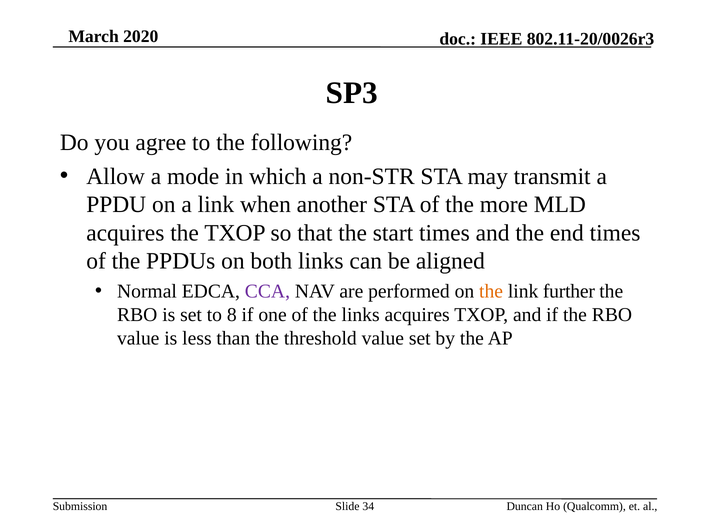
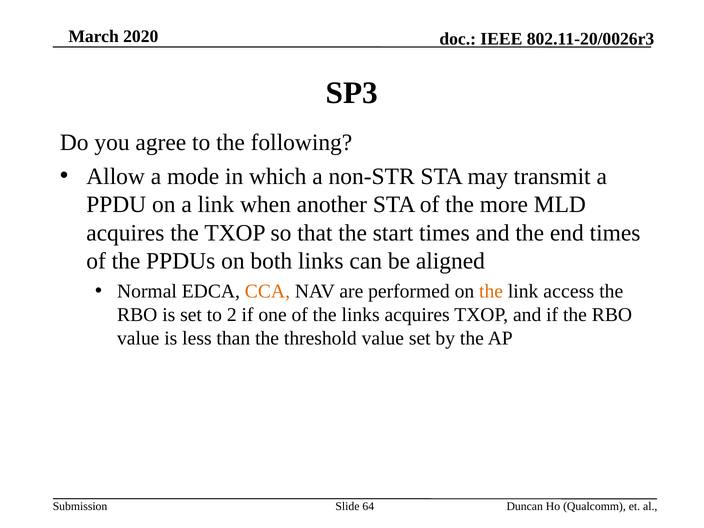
CCA colour: purple -> orange (267, 291)
further: further -> access (569, 291)
8: 8 -> 2 (232, 315)
34: 34 -> 64 (368, 506)
